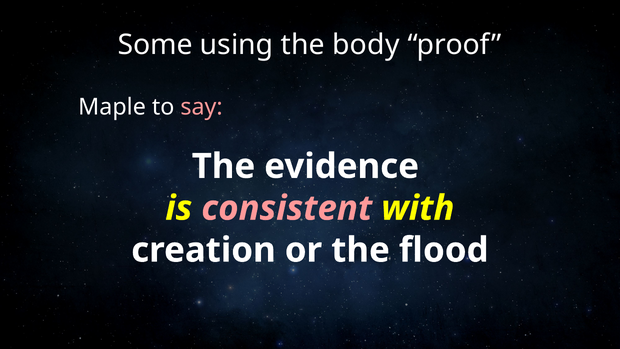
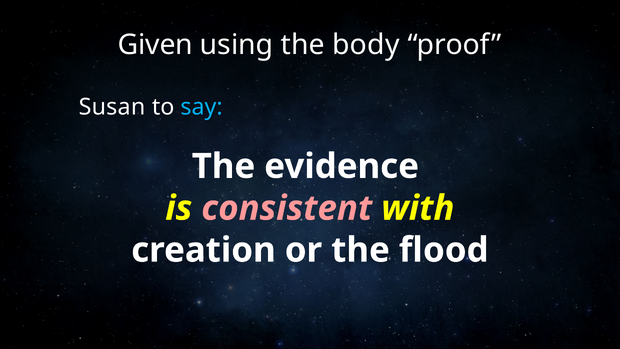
Some: Some -> Given (155, 45)
Maple: Maple -> Susan (112, 107)
say colour: pink -> light blue (202, 107)
